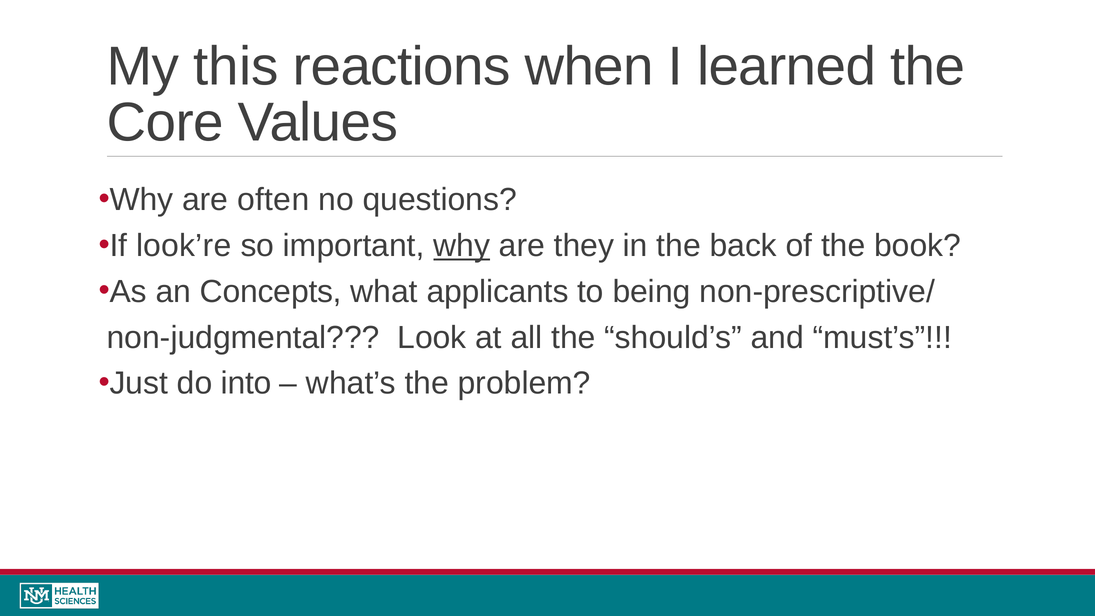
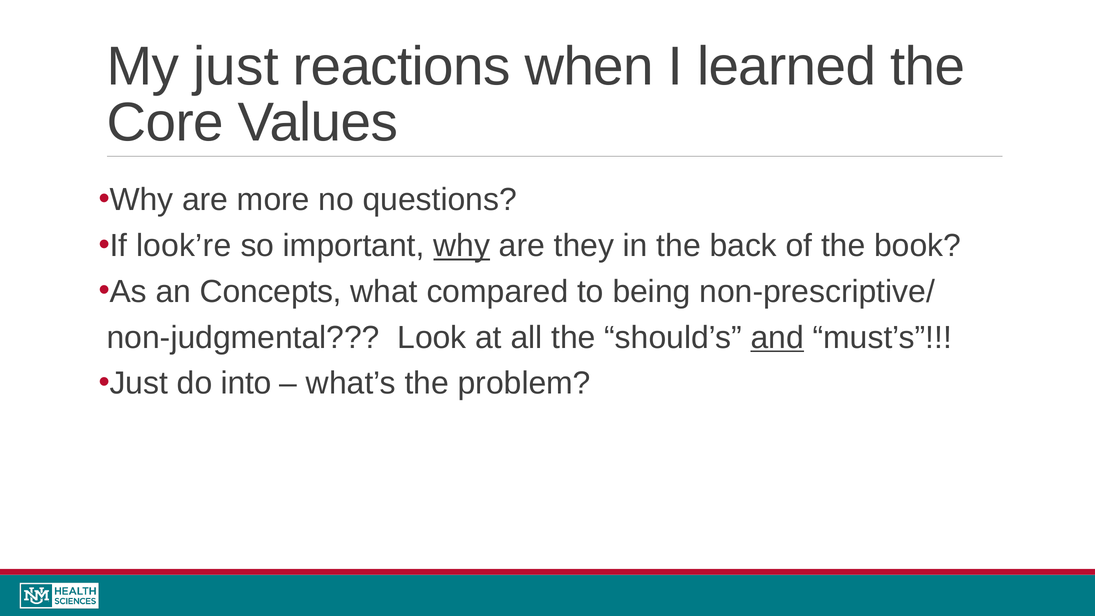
My this: this -> just (236, 67)
often: often -> more (273, 200)
applicants: applicants -> compared (497, 292)
and underline: none -> present (777, 337)
